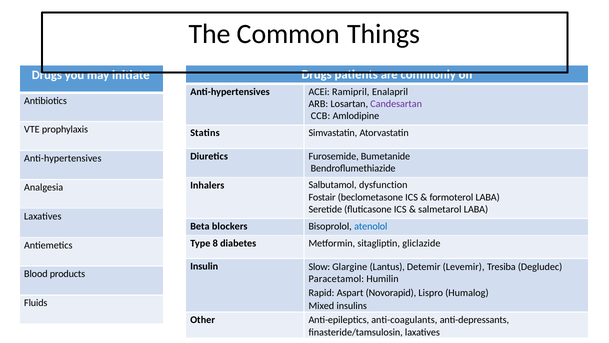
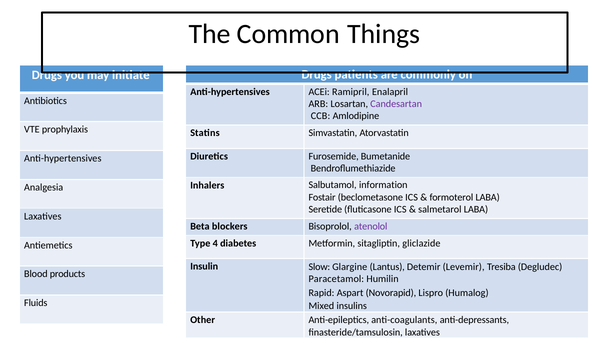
dysfunction: dysfunction -> information (383, 185)
atenolol colour: blue -> purple (371, 226)
8: 8 -> 4 (215, 243)
